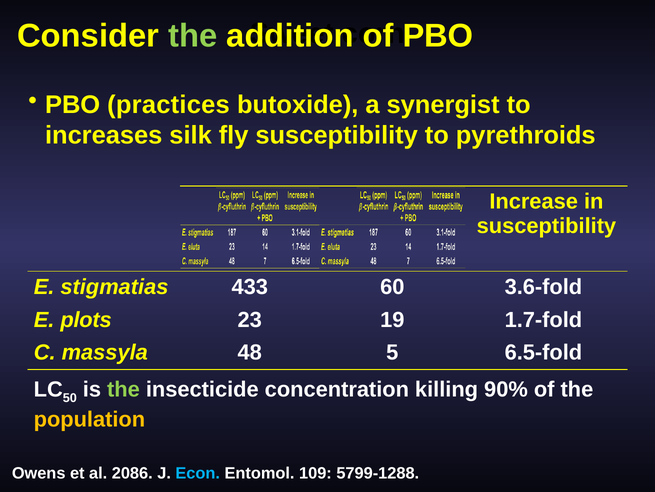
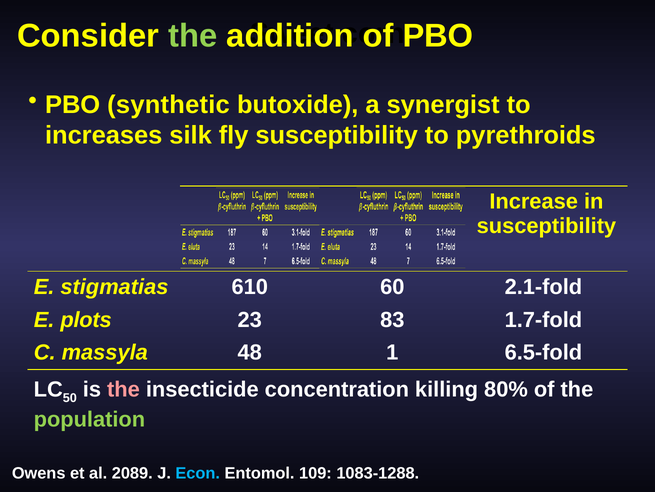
practices: practices -> synthetic (168, 105)
433: 433 -> 610 (250, 287)
3.6-fold: 3.6-fold -> 2.1-fold (543, 287)
19: 19 -> 83 (392, 319)
5: 5 -> 1 (392, 352)
the colour: light green -> pink (123, 389)
90%: 90% -> 80% (506, 389)
population colour: yellow -> light green (89, 419)
2086: 2086 -> 2089 (132, 473)
5799-1288: 5799-1288 -> 1083-1288 (378, 473)
